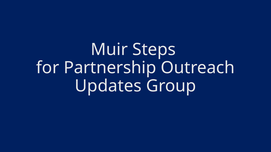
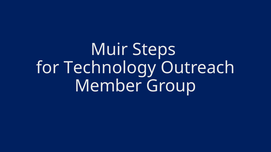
Partnership: Partnership -> Technology (110, 68)
Updates: Updates -> Member (108, 86)
